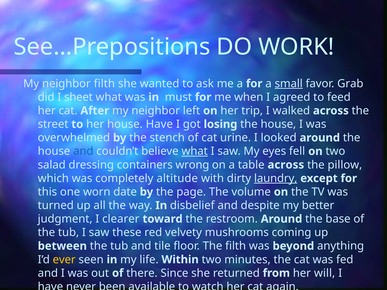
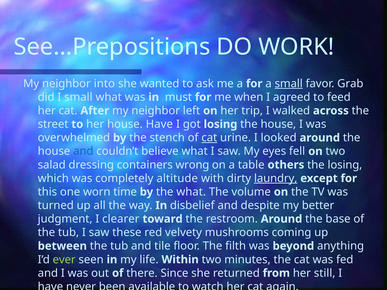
neighbor filth: filth -> into (104, 84)
I sheet: sheet -> small (78, 97)
cat underline: none -> present (209, 138)
what underline: present -> none (195, 151)
table across: across -> others (286, 165)
the pillow: pillow -> losing (345, 165)
date: date -> time (125, 192)
the page: page -> what (191, 192)
ever colour: yellow -> light green (64, 260)
will: will -> still (325, 273)
